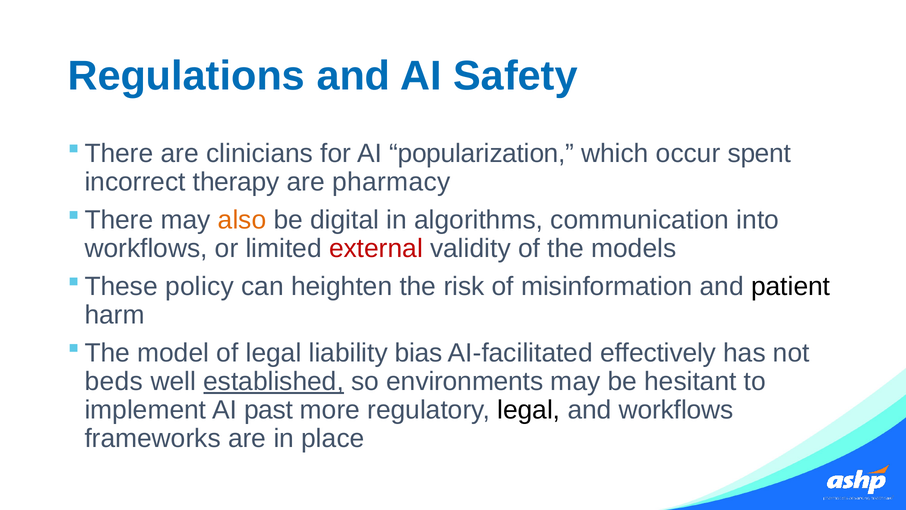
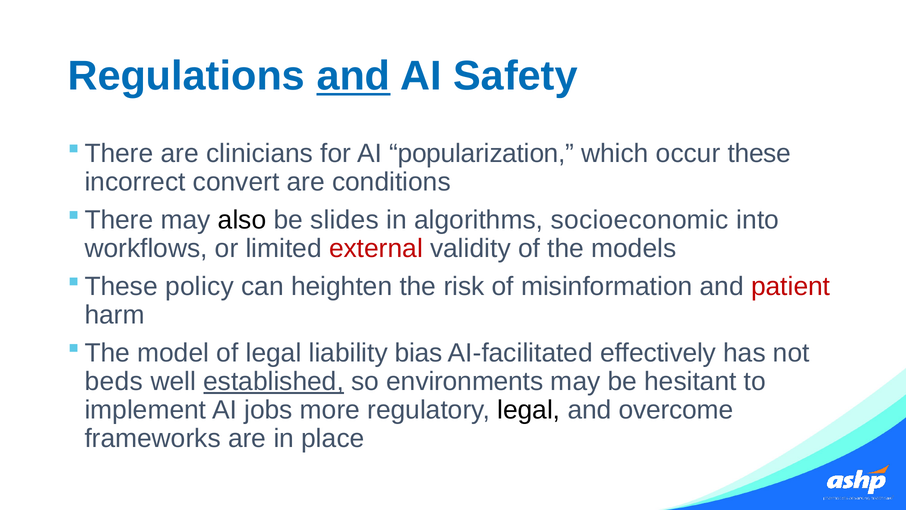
and underline: none -> present (353, 76)
spent: spent -> these (759, 153)
therapy: therapy -> convert (236, 182)
pharmacy: pharmacy -> conditions (391, 182)
also colour: orange -> black (242, 220)
digital: digital -> slides (345, 220)
communication: communication -> socioeconomic (640, 220)
patient colour: black -> red (791, 286)
past: past -> jobs (268, 410)
and workflows: workflows -> overcome (676, 410)
